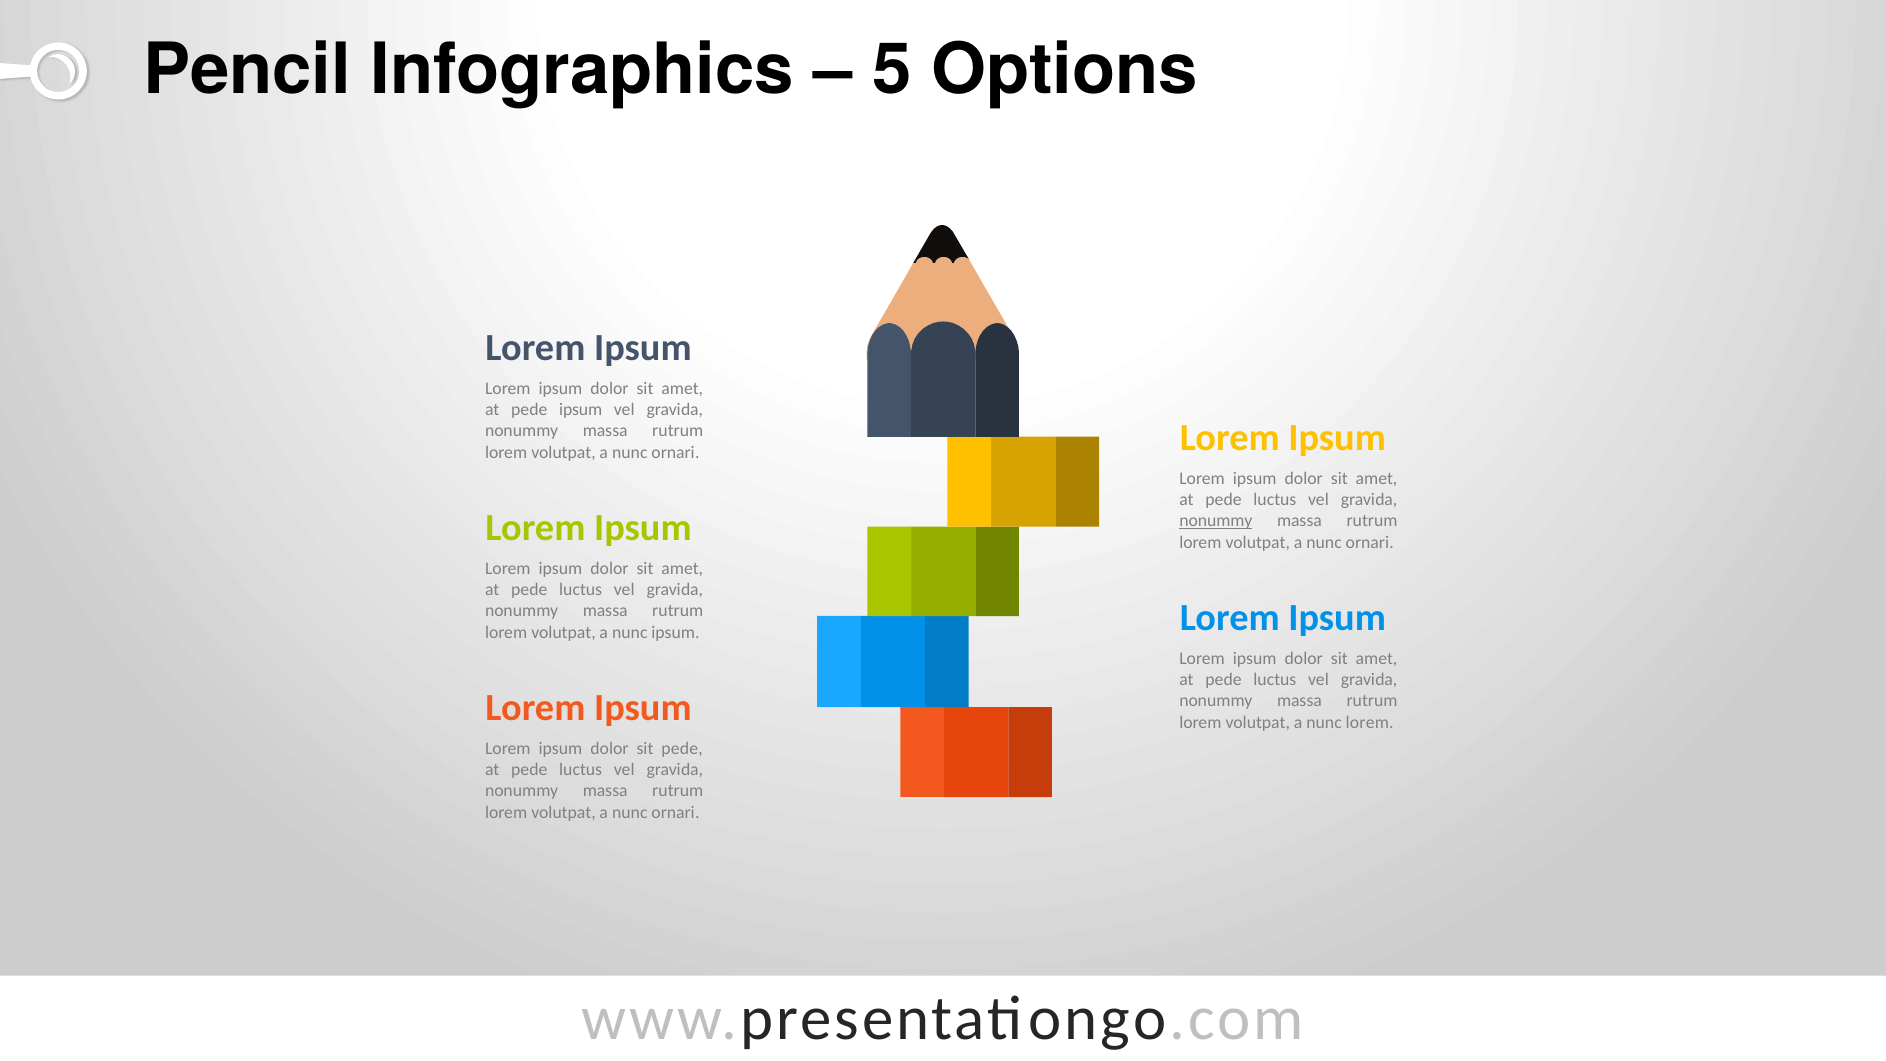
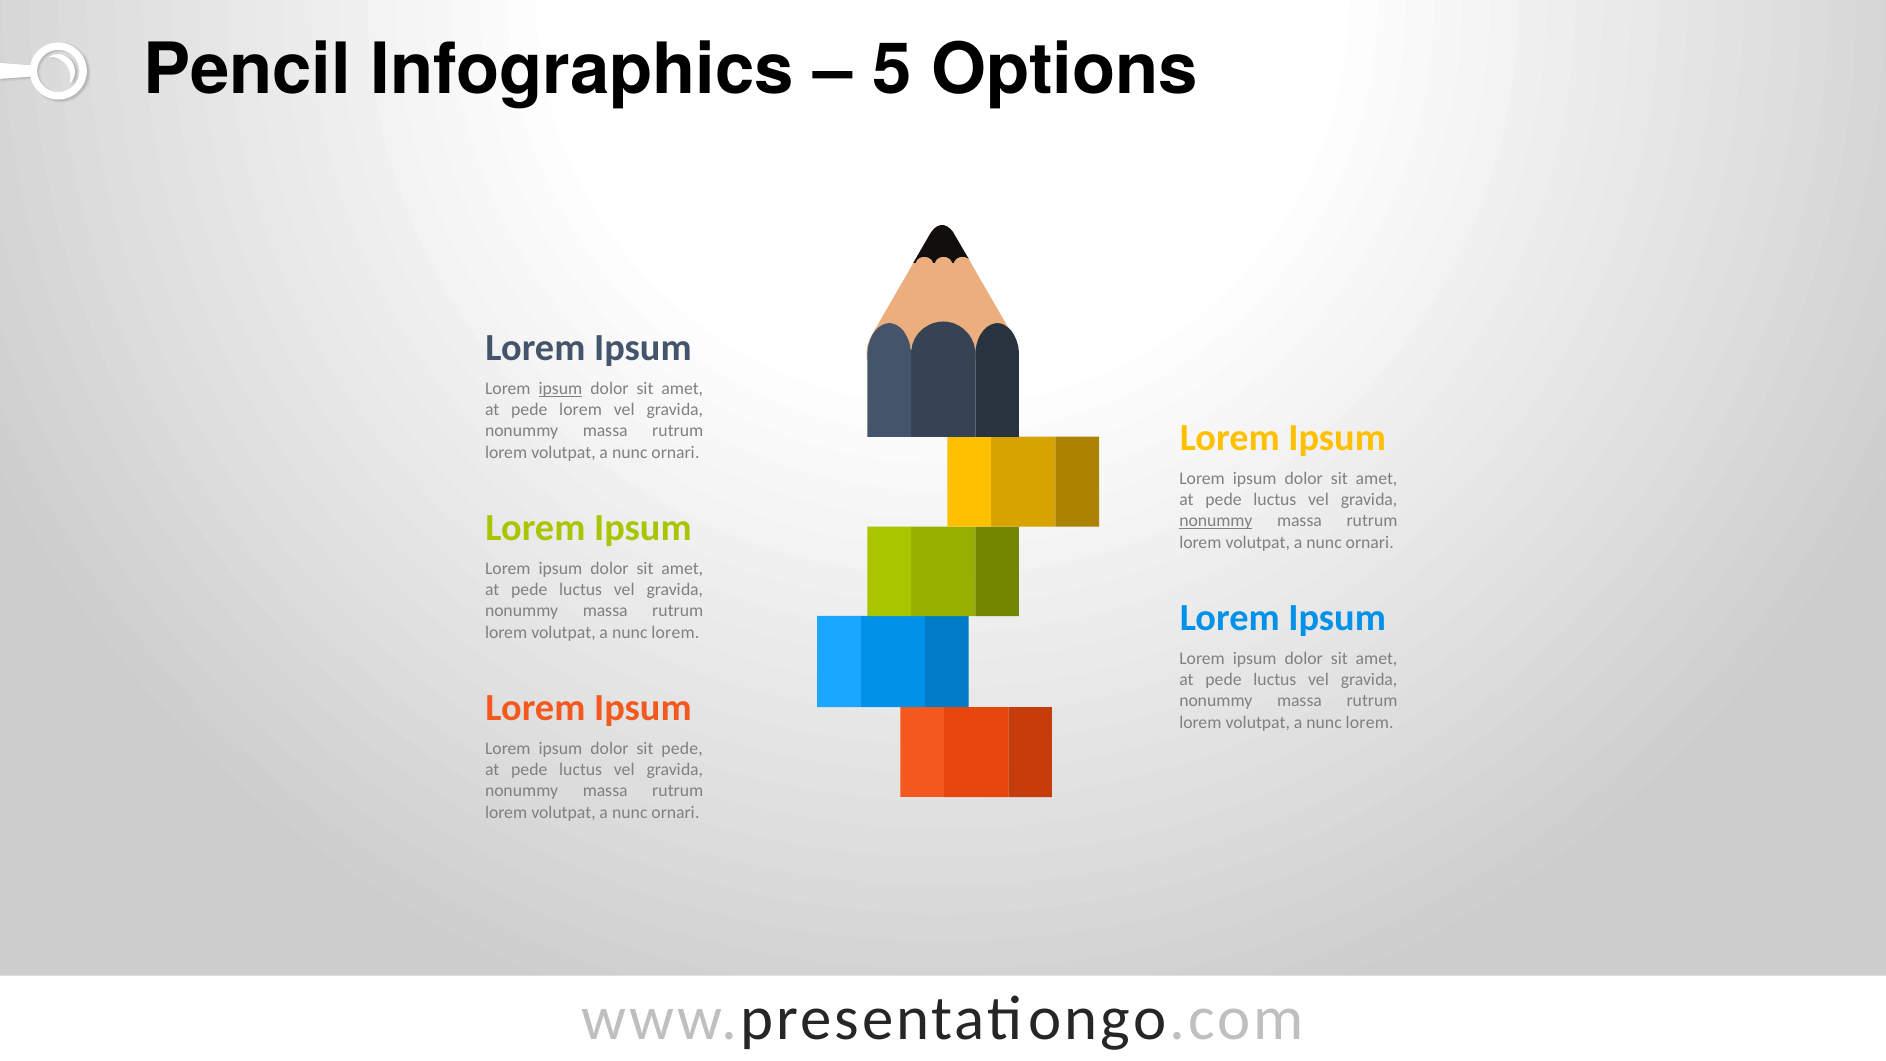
ipsum underline: none -> present (560, 388)
pede ipsum: ipsum -> lorem (581, 410)
ipsum: ipsum -> lorem (675, 632)
